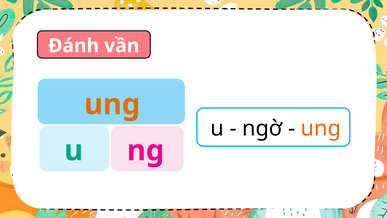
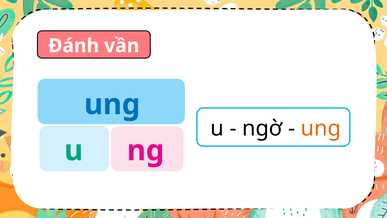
ung colour: orange -> blue (112, 104)
